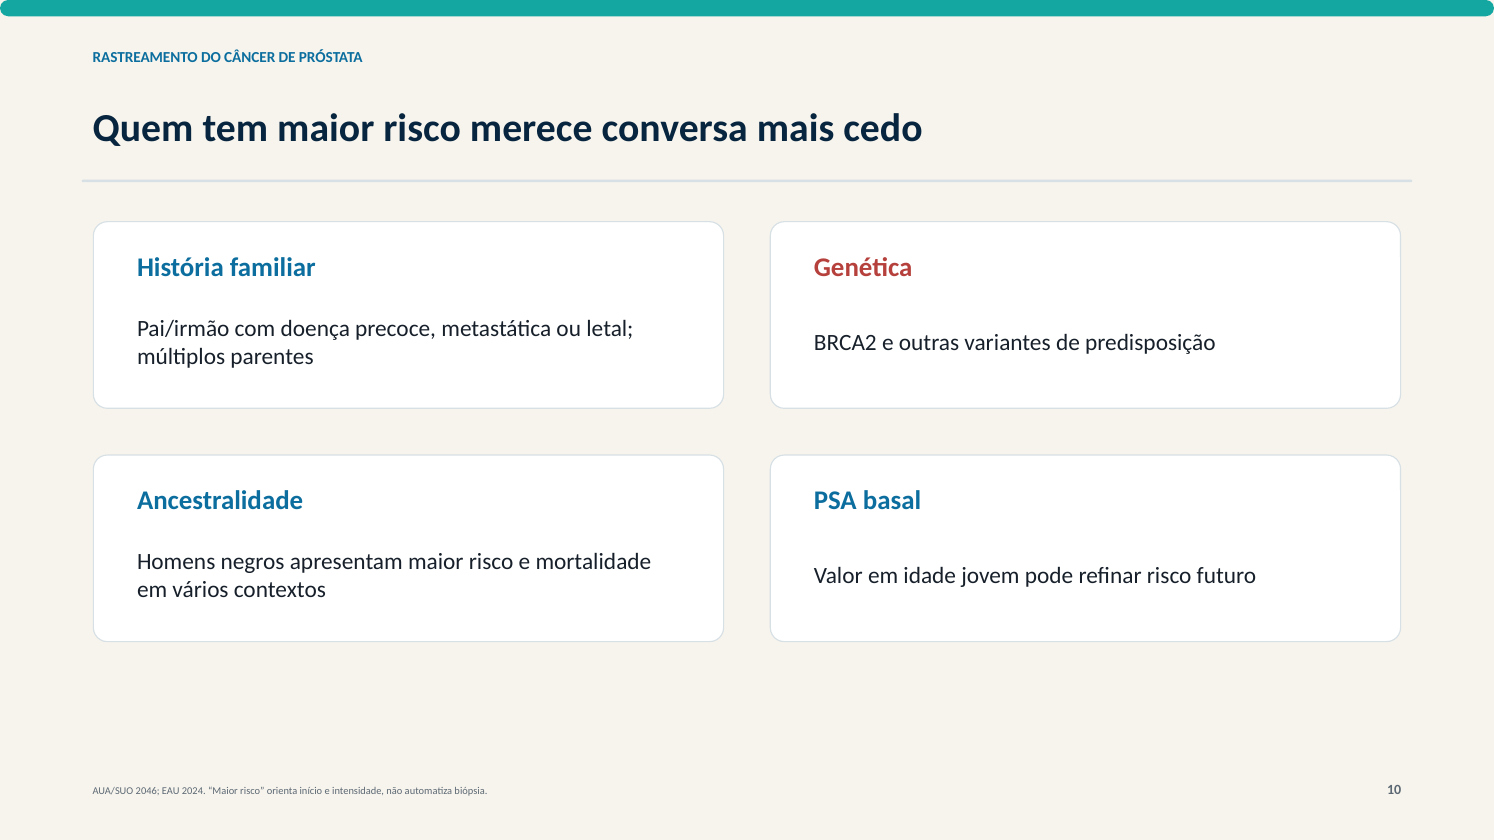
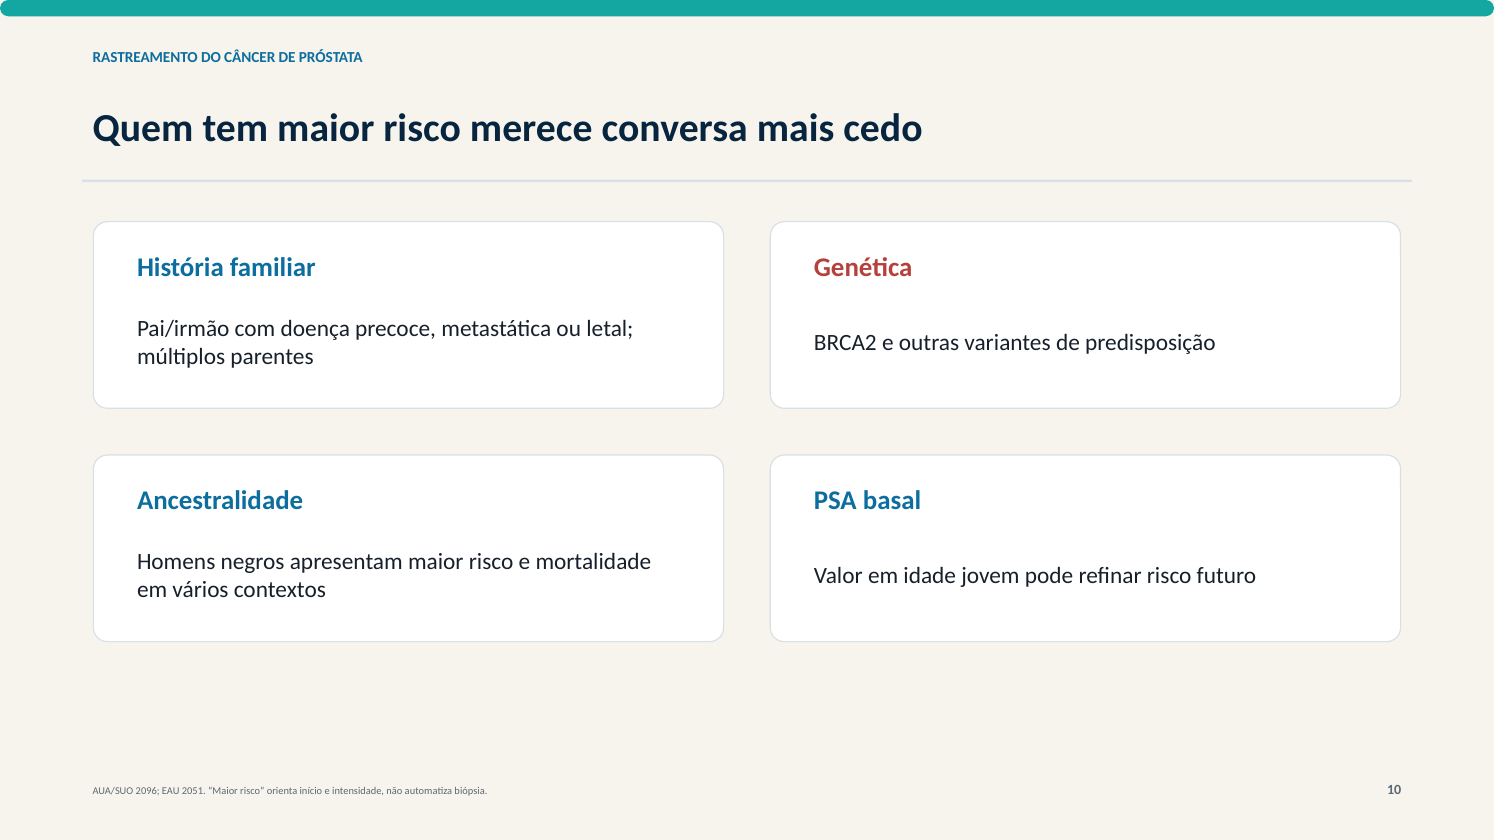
2046: 2046 -> 2096 (148, 791)
2024: 2024 -> 2051 (194, 791)
